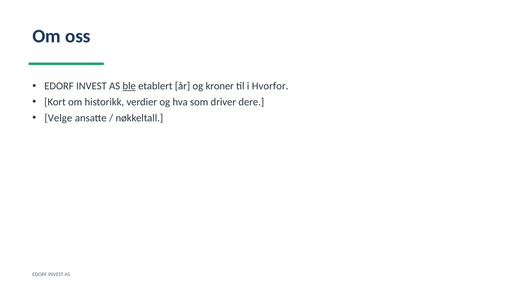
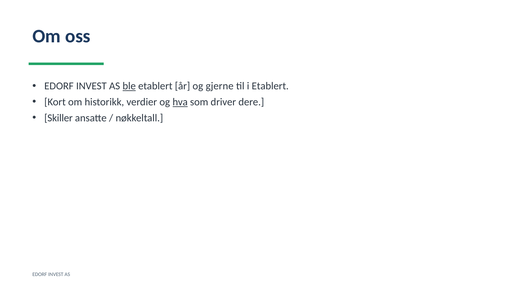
kroner: kroner -> gjerne (220, 86)
i Hvorfor: Hvorfor -> Etablert (270, 86)
hva underline: none -> present (180, 102)
Velge: Velge -> Skiller (58, 118)
